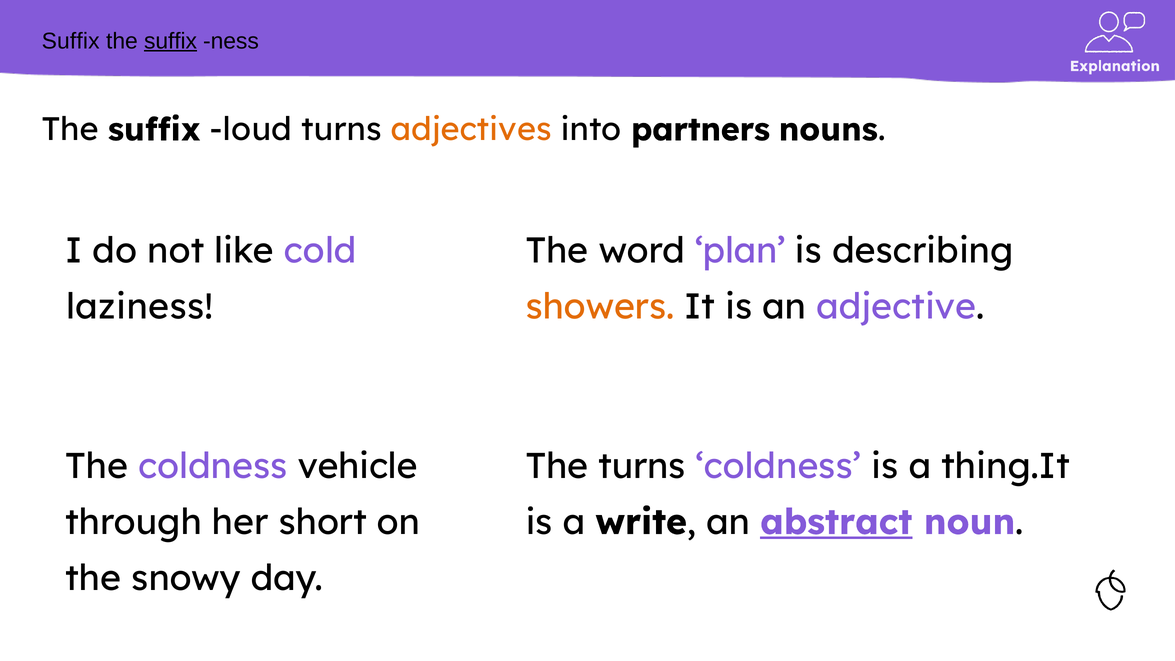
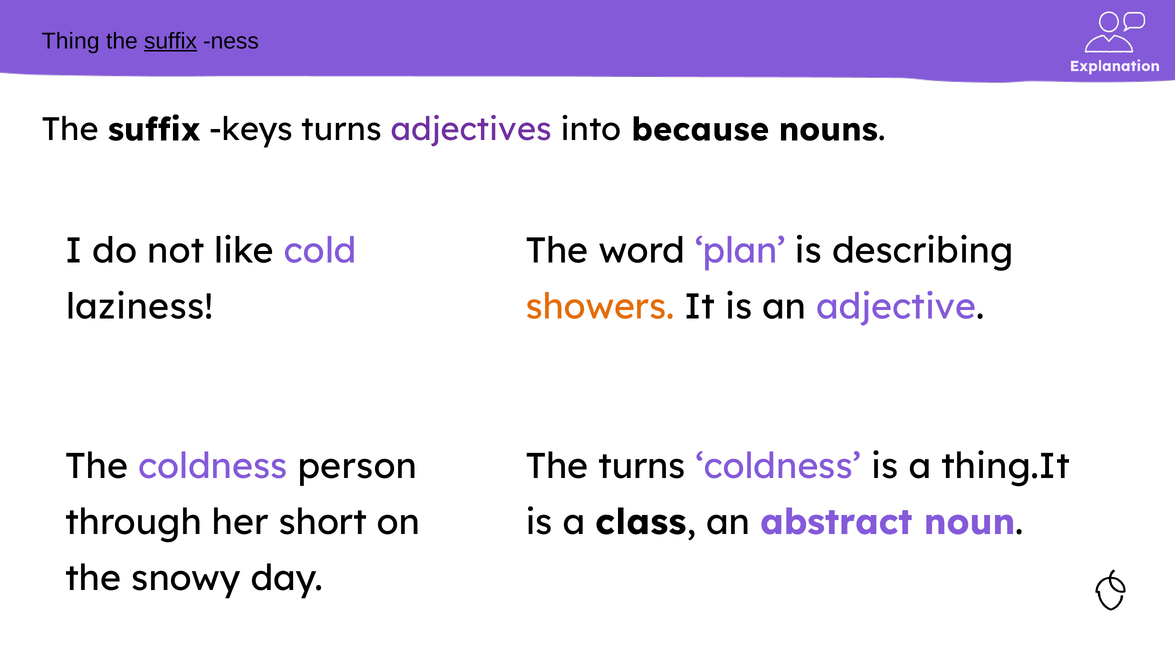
Suffix: Suffix -> Thing (71, 41)
loud: loud -> keys (251, 130)
adjectives colour: orange -> purple (471, 130)
partners: partners -> because (700, 130)
vehicle: vehicle -> person (357, 466)
write: write -> class (641, 522)
abstract underline: present -> none (836, 522)
